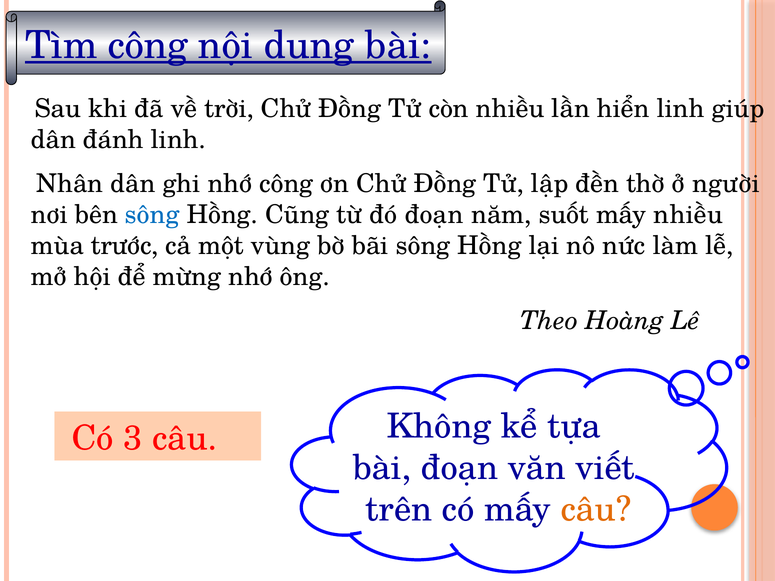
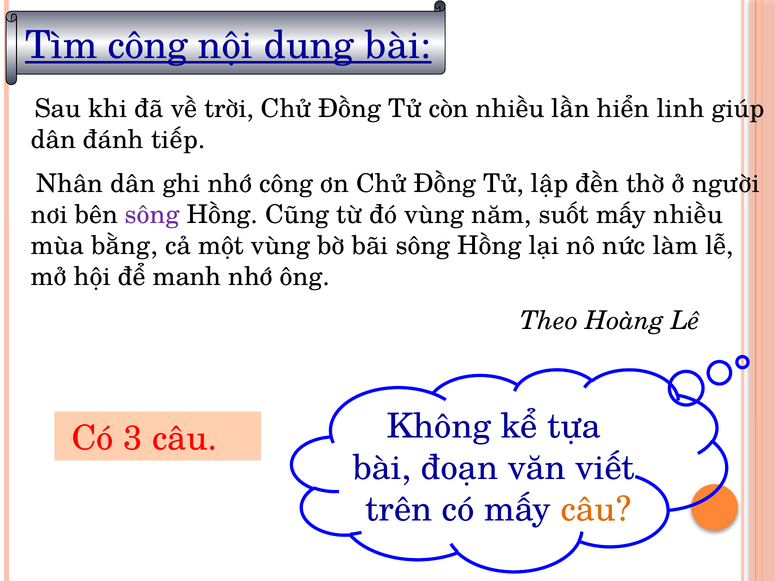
đánh linh: linh -> tiếp (178, 140)
sông colour: blue -> purple (152, 215)
đó đoạn: đoạn -> vùng (434, 215)
trước: trước -> bằng (124, 246)
mừng: mừng -> manh (187, 277)
